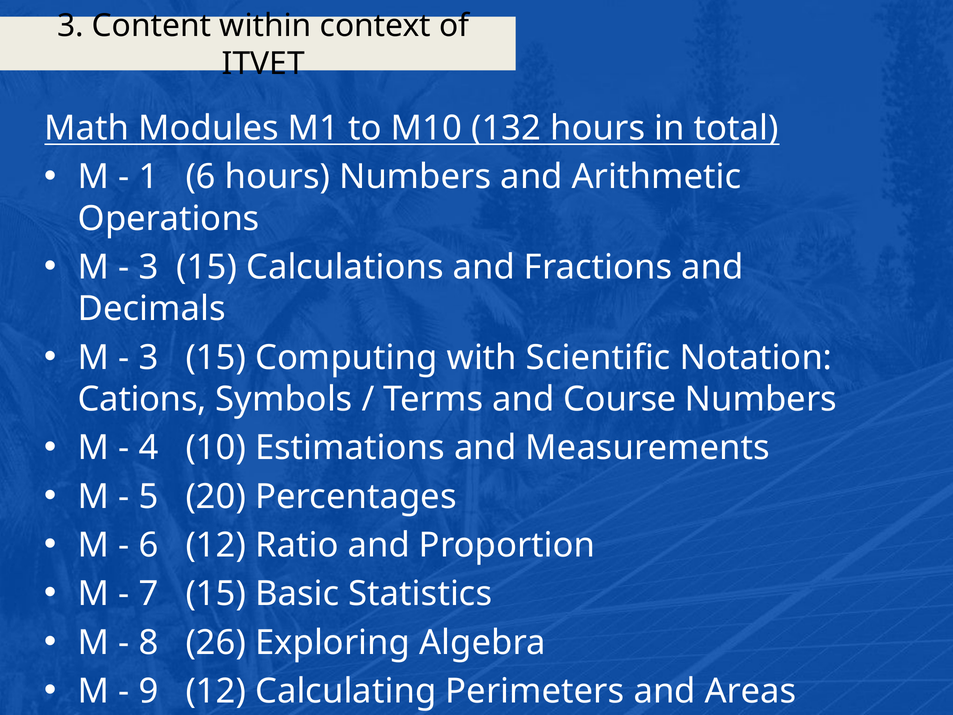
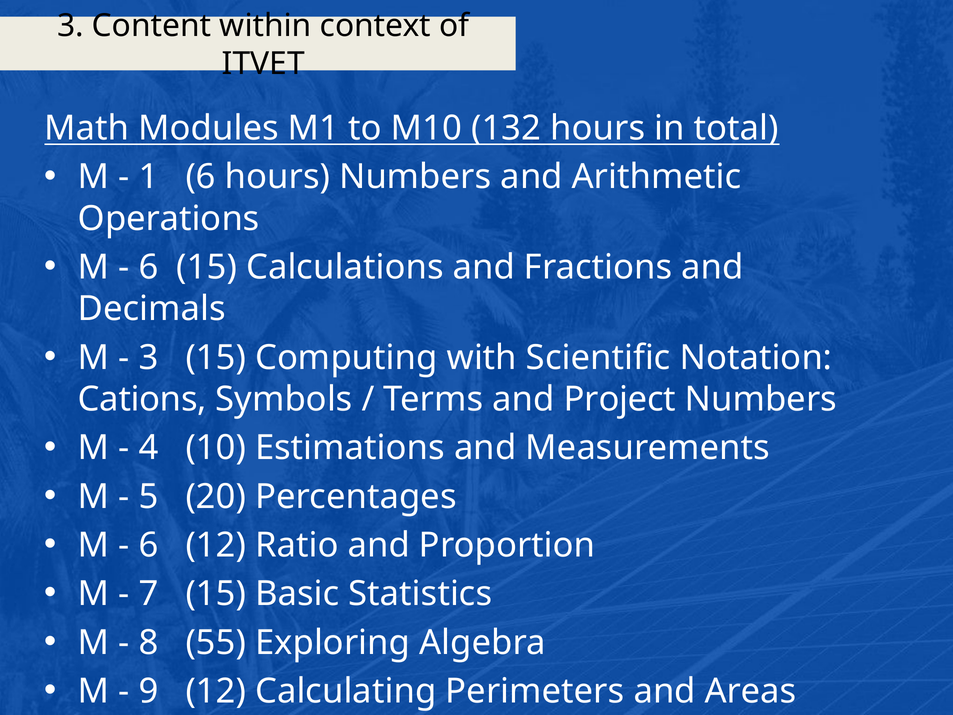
3: 3 -> 6 (149, 267)
Course: Course -> Project (620, 399)
26: 26 -> 55 (216, 642)
